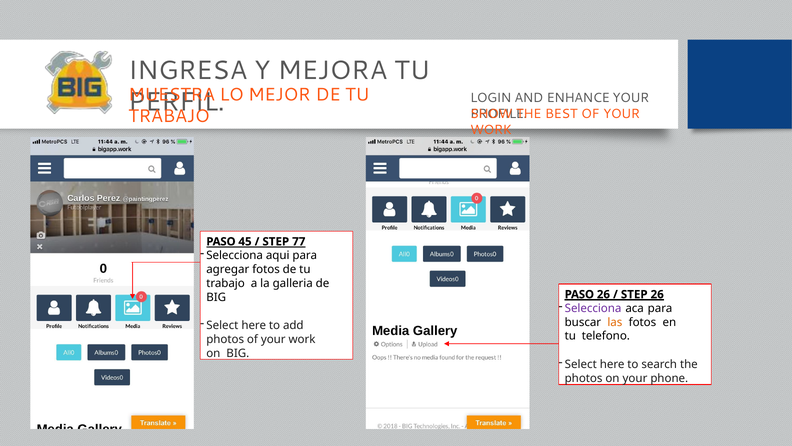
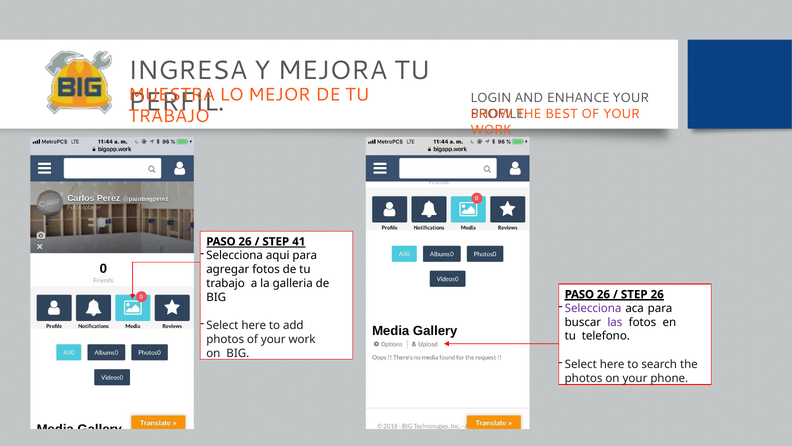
45: 45 -> 26 (245, 241)
77: 77 -> 41 (299, 241)
las colour: orange -> purple (615, 322)
